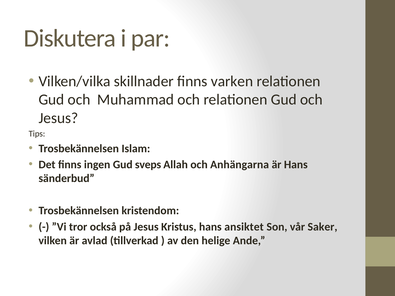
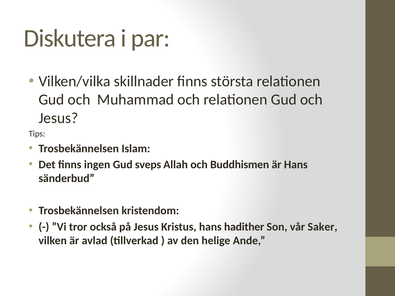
varken: varken -> största (232, 81)
Anhängarna: Anhängarna -> Buddhismen (240, 165)
ansiktet: ansiktet -> hadither (244, 227)
